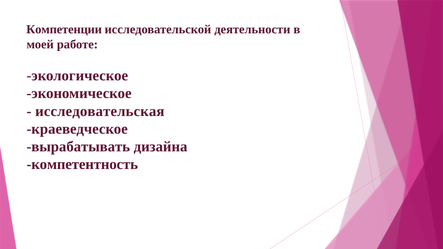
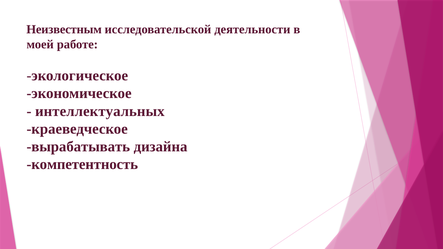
Компетенции: Компетенции -> Неизвестным (64, 29)
исследовательская: исследовательская -> интеллектуальных (100, 111)
